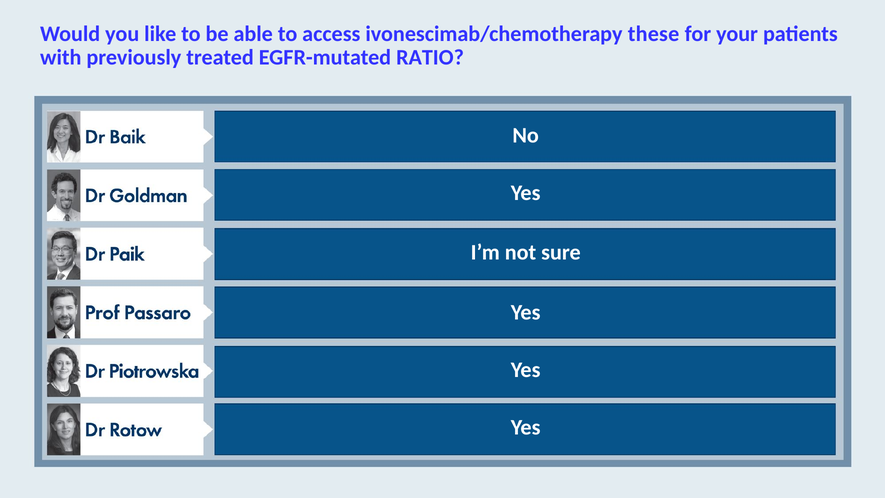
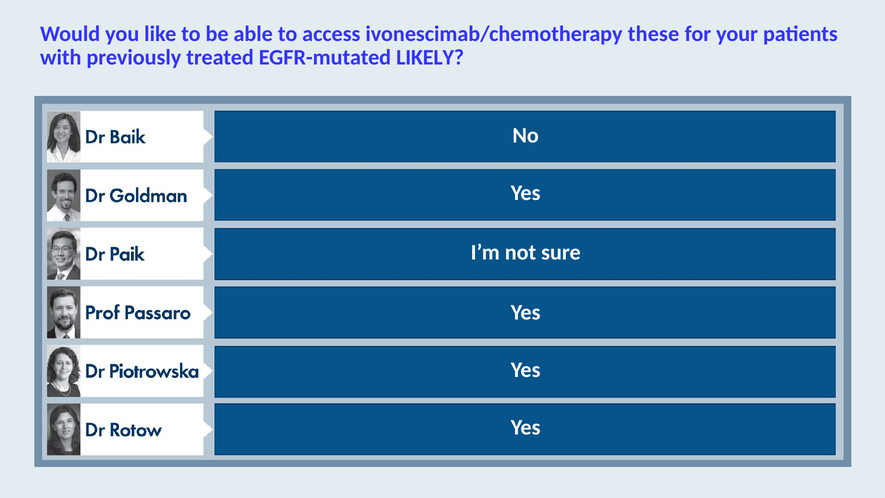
RATIO: RATIO -> LIKELY (430, 57)
